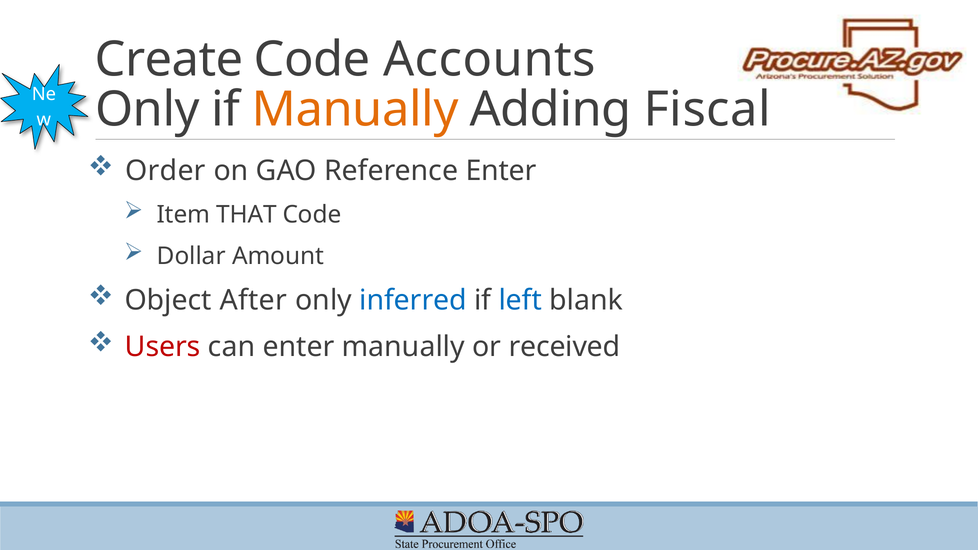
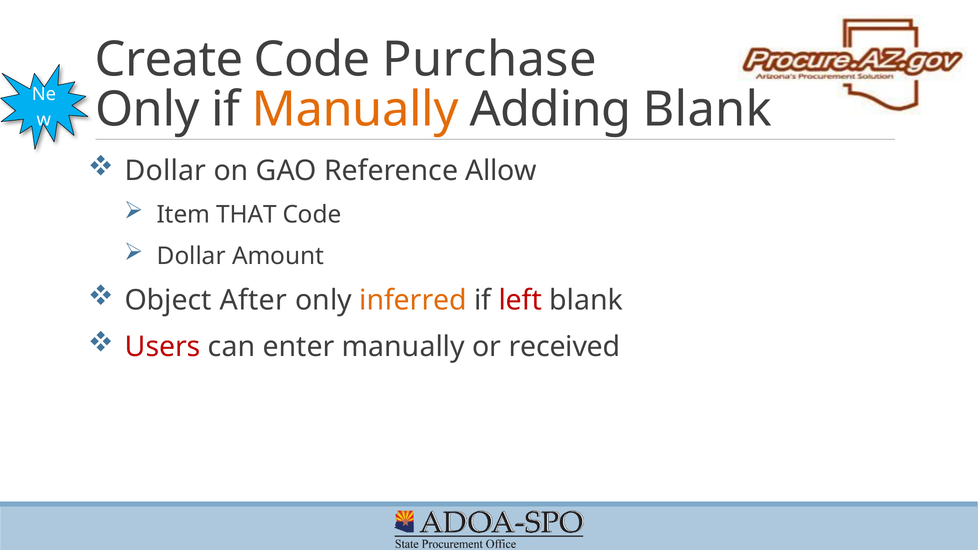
Accounts: Accounts -> Purchase (490, 60)
Adding Fiscal: Fiscal -> Blank (707, 110)
Order: Order -> Dollar (165, 171)
Reference Enter: Enter -> Allow (501, 171)
inferred colour: blue -> orange (413, 300)
left colour: blue -> red (520, 300)
